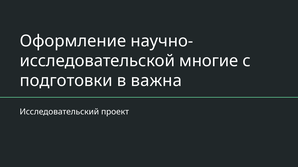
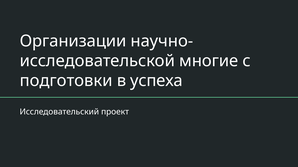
Оформление: Оформление -> Организации (73, 41)
важна: важна -> успеха (156, 81)
